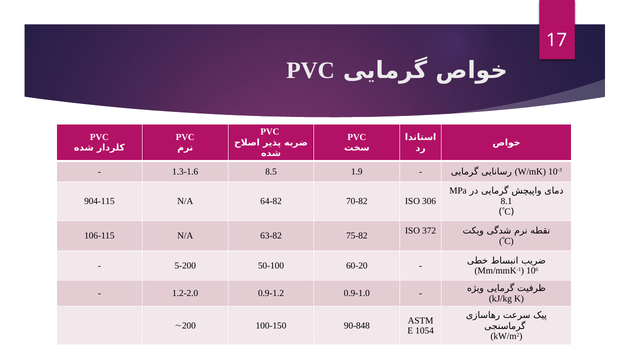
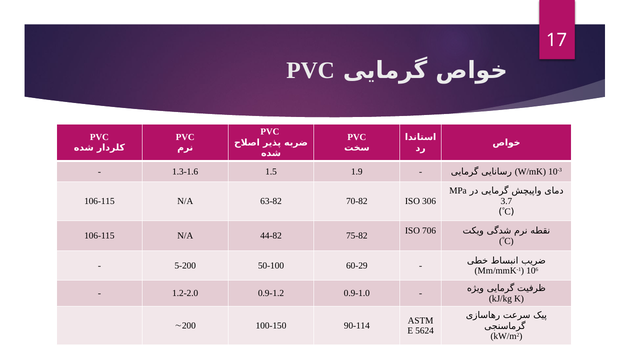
8.5: 8.5 -> 1.5 (271, 171)
904-115: 904-115 -> 106-115 (99, 201)
64-82: 64-82 -> 63-82 (271, 201)
8.1: 8.1 -> 3.7 (506, 201)
372: 372 -> 706 (429, 230)
63-82: 63-82 -> 44-82 (271, 235)
60-20: 60-20 -> 60-29 (357, 265)
90-848: 90-848 -> 90-114 (357, 325)
1054: 1054 -> 5624 (425, 330)
